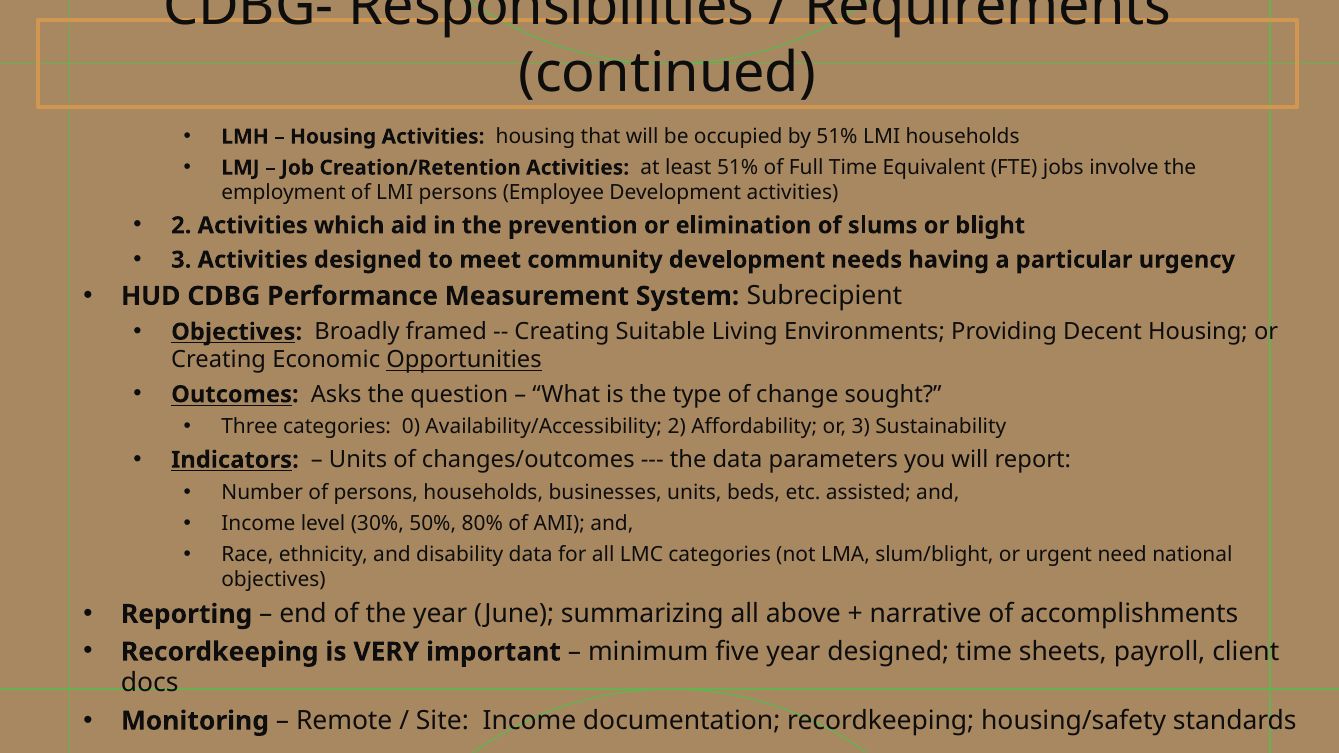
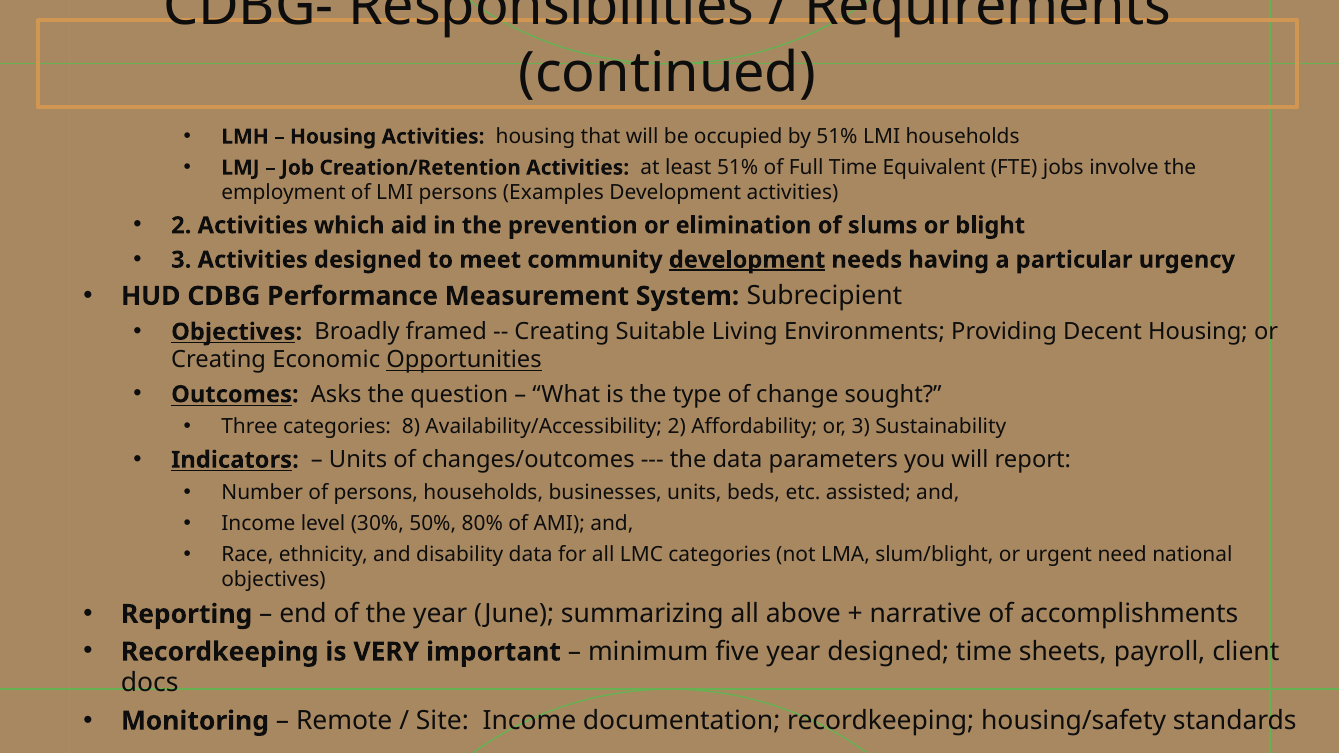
Employee: Employee -> Examples (553, 193)
development underline: none -> present (747, 260)
0: 0 -> 8 (411, 427)
